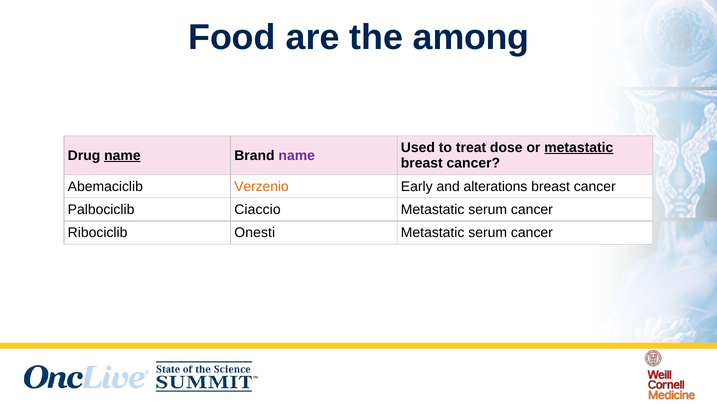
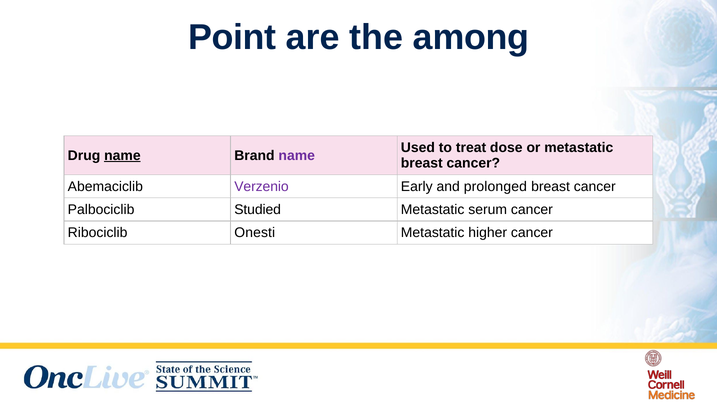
Food: Food -> Point (232, 38)
metastatic underline: present -> none (579, 147)
Verzenio colour: orange -> purple (261, 186)
alterations: alterations -> prolonged (495, 186)
Ciaccio: Ciaccio -> Studied (258, 209)
serum: serum -> higher (488, 233)
